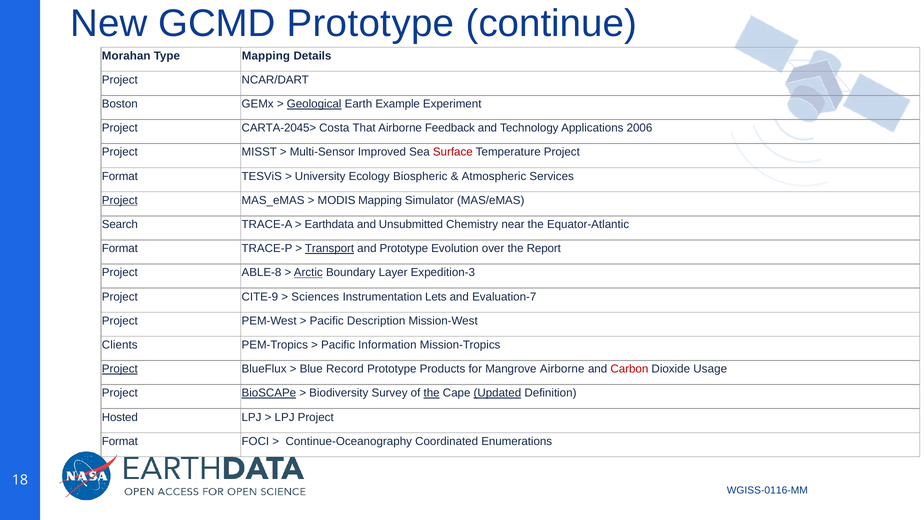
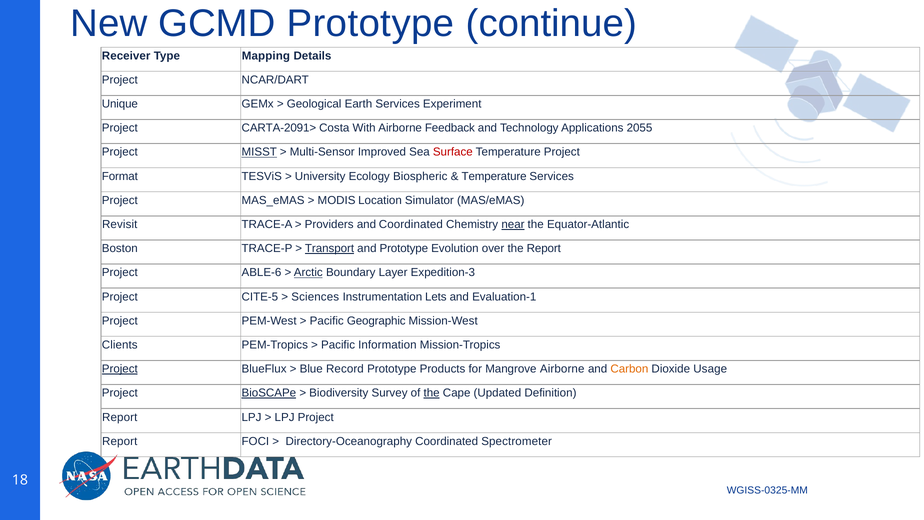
Morahan: Morahan -> Receiver (126, 56)
Boston: Boston -> Unique (120, 104)
Geological underline: present -> none (314, 104)
Earth Example: Example -> Services (398, 104)
CARTA-2045>: CARTA-2045> -> CARTA-2091> (279, 128)
That: That -> With (364, 128)
2006: 2006 -> 2055 (640, 128)
MISST underline: none -> present (259, 152)
Atmospheric: Atmospheric -> Temperature (494, 176)
Project underline: present -> none (120, 200)
MODIS Mapping: Mapping -> Location (380, 200)
Search: Search -> Revisit (120, 224)
Earthdata: Earthdata -> Providers (329, 224)
and Unsubmitted: Unsubmitted -> Coordinated (411, 224)
near underline: none -> present (513, 224)
Format: Format -> Boston (120, 248)
ABLE-8: ABLE-8 -> ABLE-6 (261, 273)
CITE-9: CITE-9 -> CITE-5 (260, 297)
Evaluation-7: Evaluation-7 -> Evaluation-1 (504, 297)
Description: Description -> Geographic (376, 321)
Carbon colour: red -> orange (629, 369)
Updated underline: present -> none (497, 393)
Hosted: Hosted -> Report (120, 417)
Format: Format -> Report (120, 441)
Continue-Oceanography: Continue-Oceanography -> Directory-Oceanography (349, 441)
Enumerations: Enumerations -> Spectrometer (517, 441)
WGISS-0116-MM: WGISS-0116-MM -> WGISS-0325-MM (767, 490)
